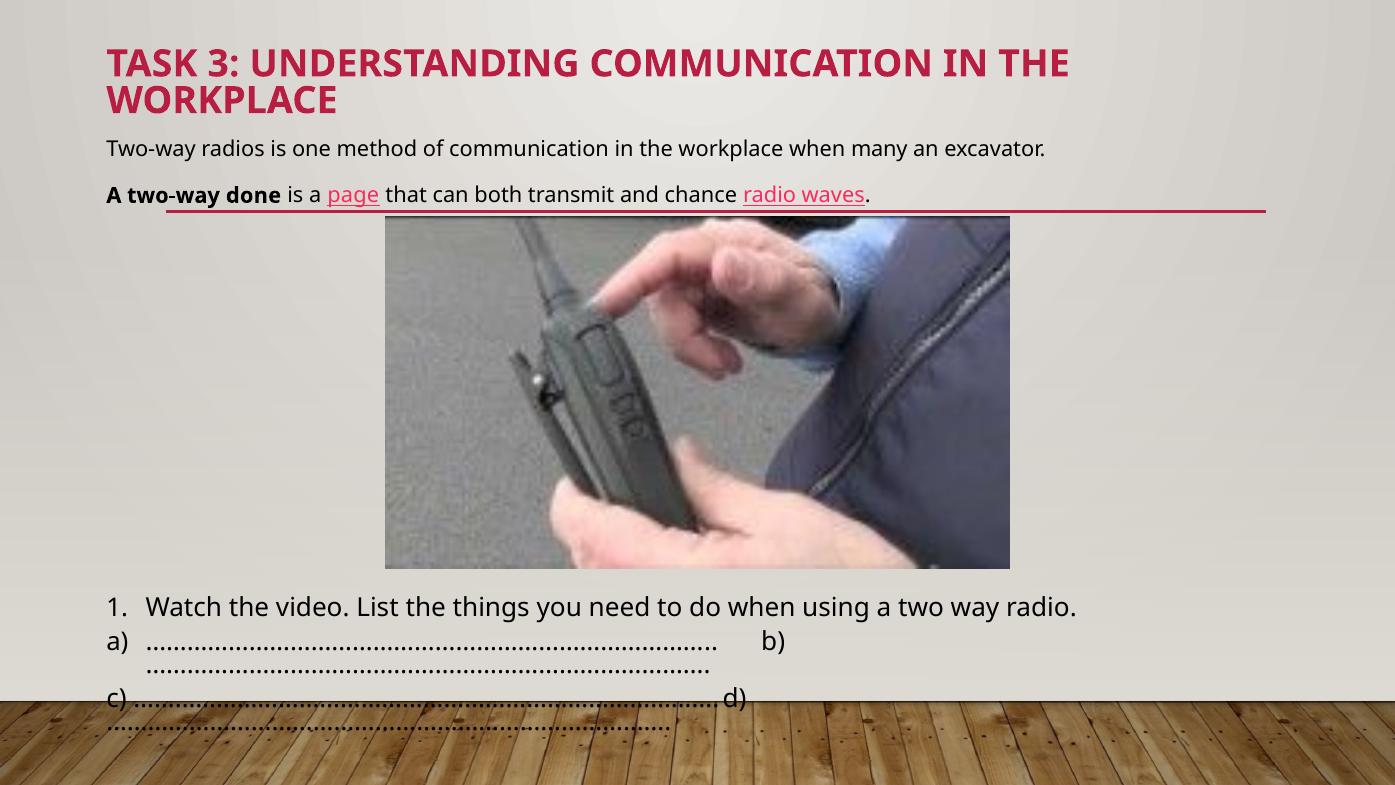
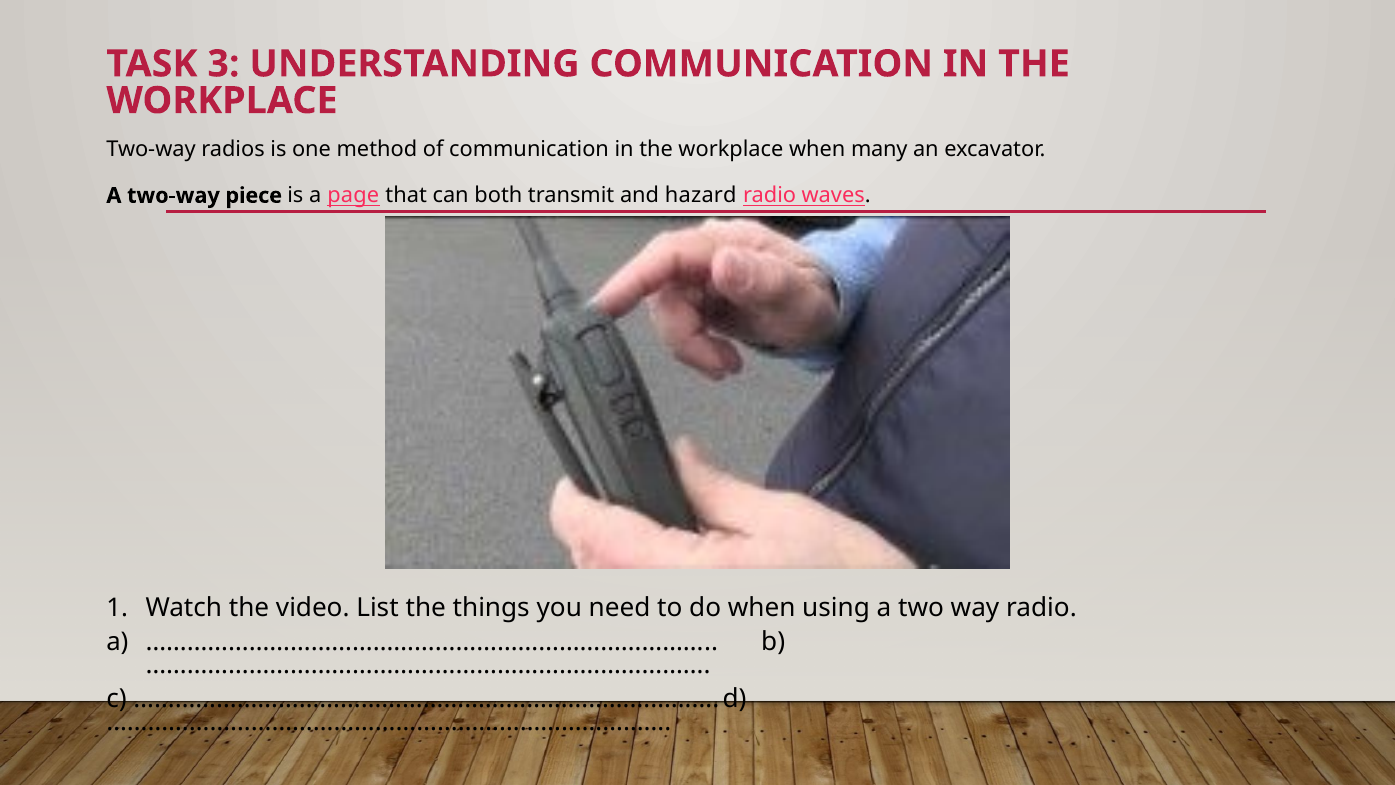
done: done -> piece (254, 196)
chance: chance -> hazard (701, 196)
